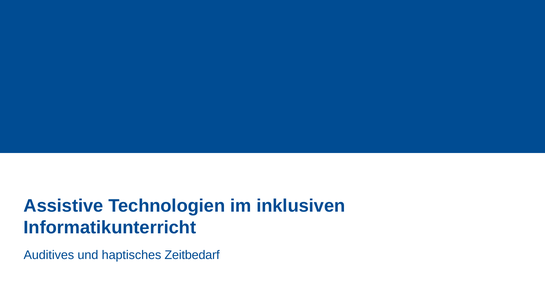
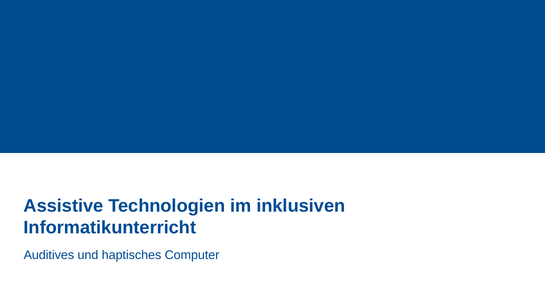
Zeitbedarf: Zeitbedarf -> Computer (192, 256)
